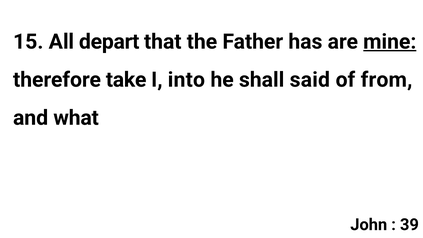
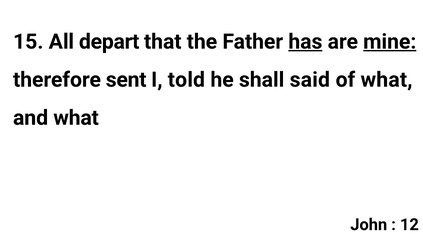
has underline: none -> present (305, 42)
take: take -> sent (126, 80)
into: into -> told (186, 80)
of from: from -> what (387, 80)
39: 39 -> 12 (409, 225)
